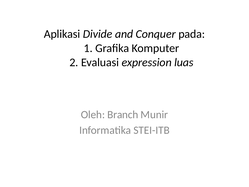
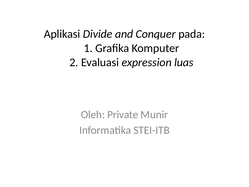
Branch: Branch -> Private (123, 114)
